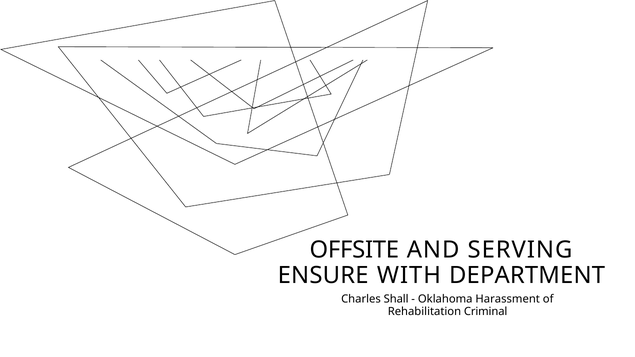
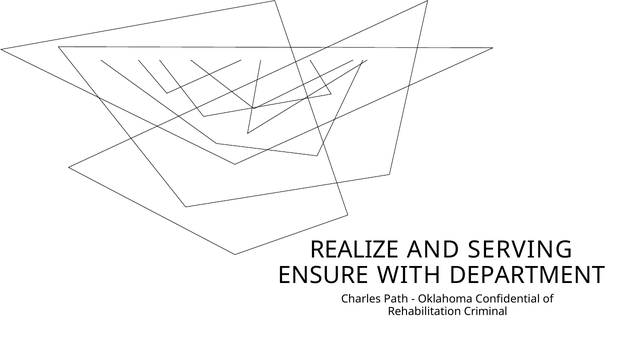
OFFSITE: OFFSITE -> REALIZE (354, 250)
Shall: Shall -> Path (396, 299)
Harassment: Harassment -> Confidential (508, 299)
